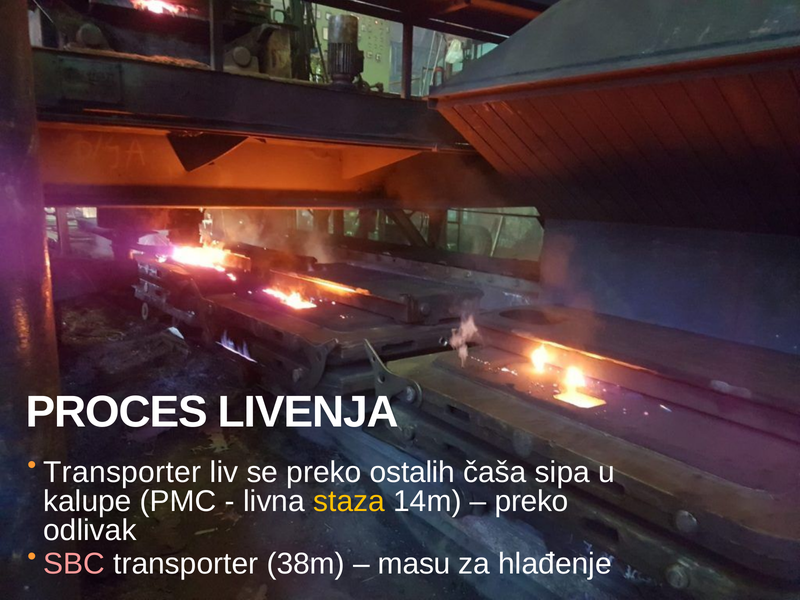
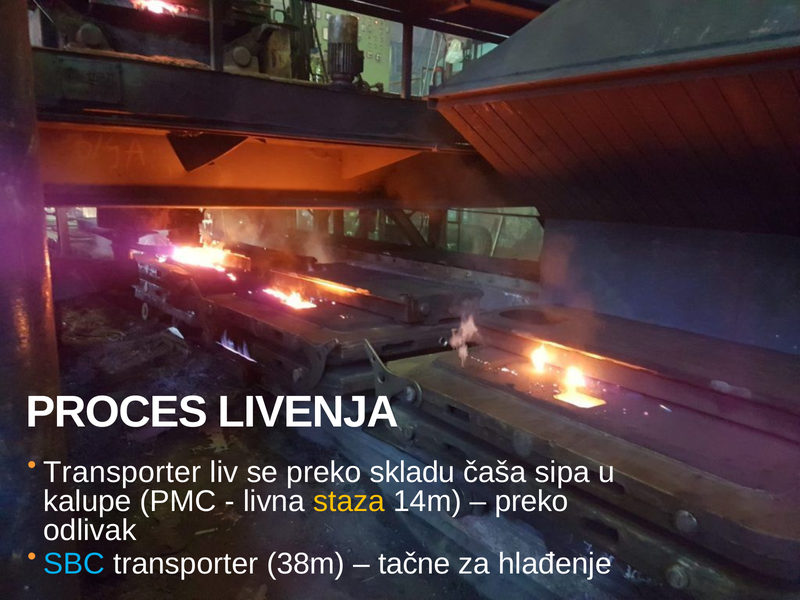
ostalih: ostalih -> skladu (412, 473)
SBC colour: pink -> light blue (74, 564)
masu: masu -> tačne (414, 564)
